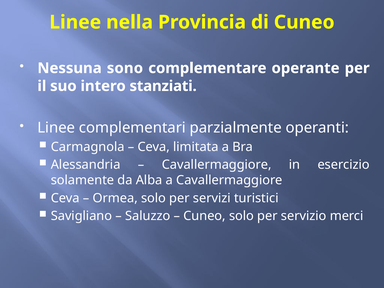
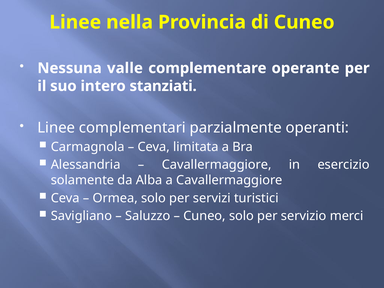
sono: sono -> valle (125, 68)
